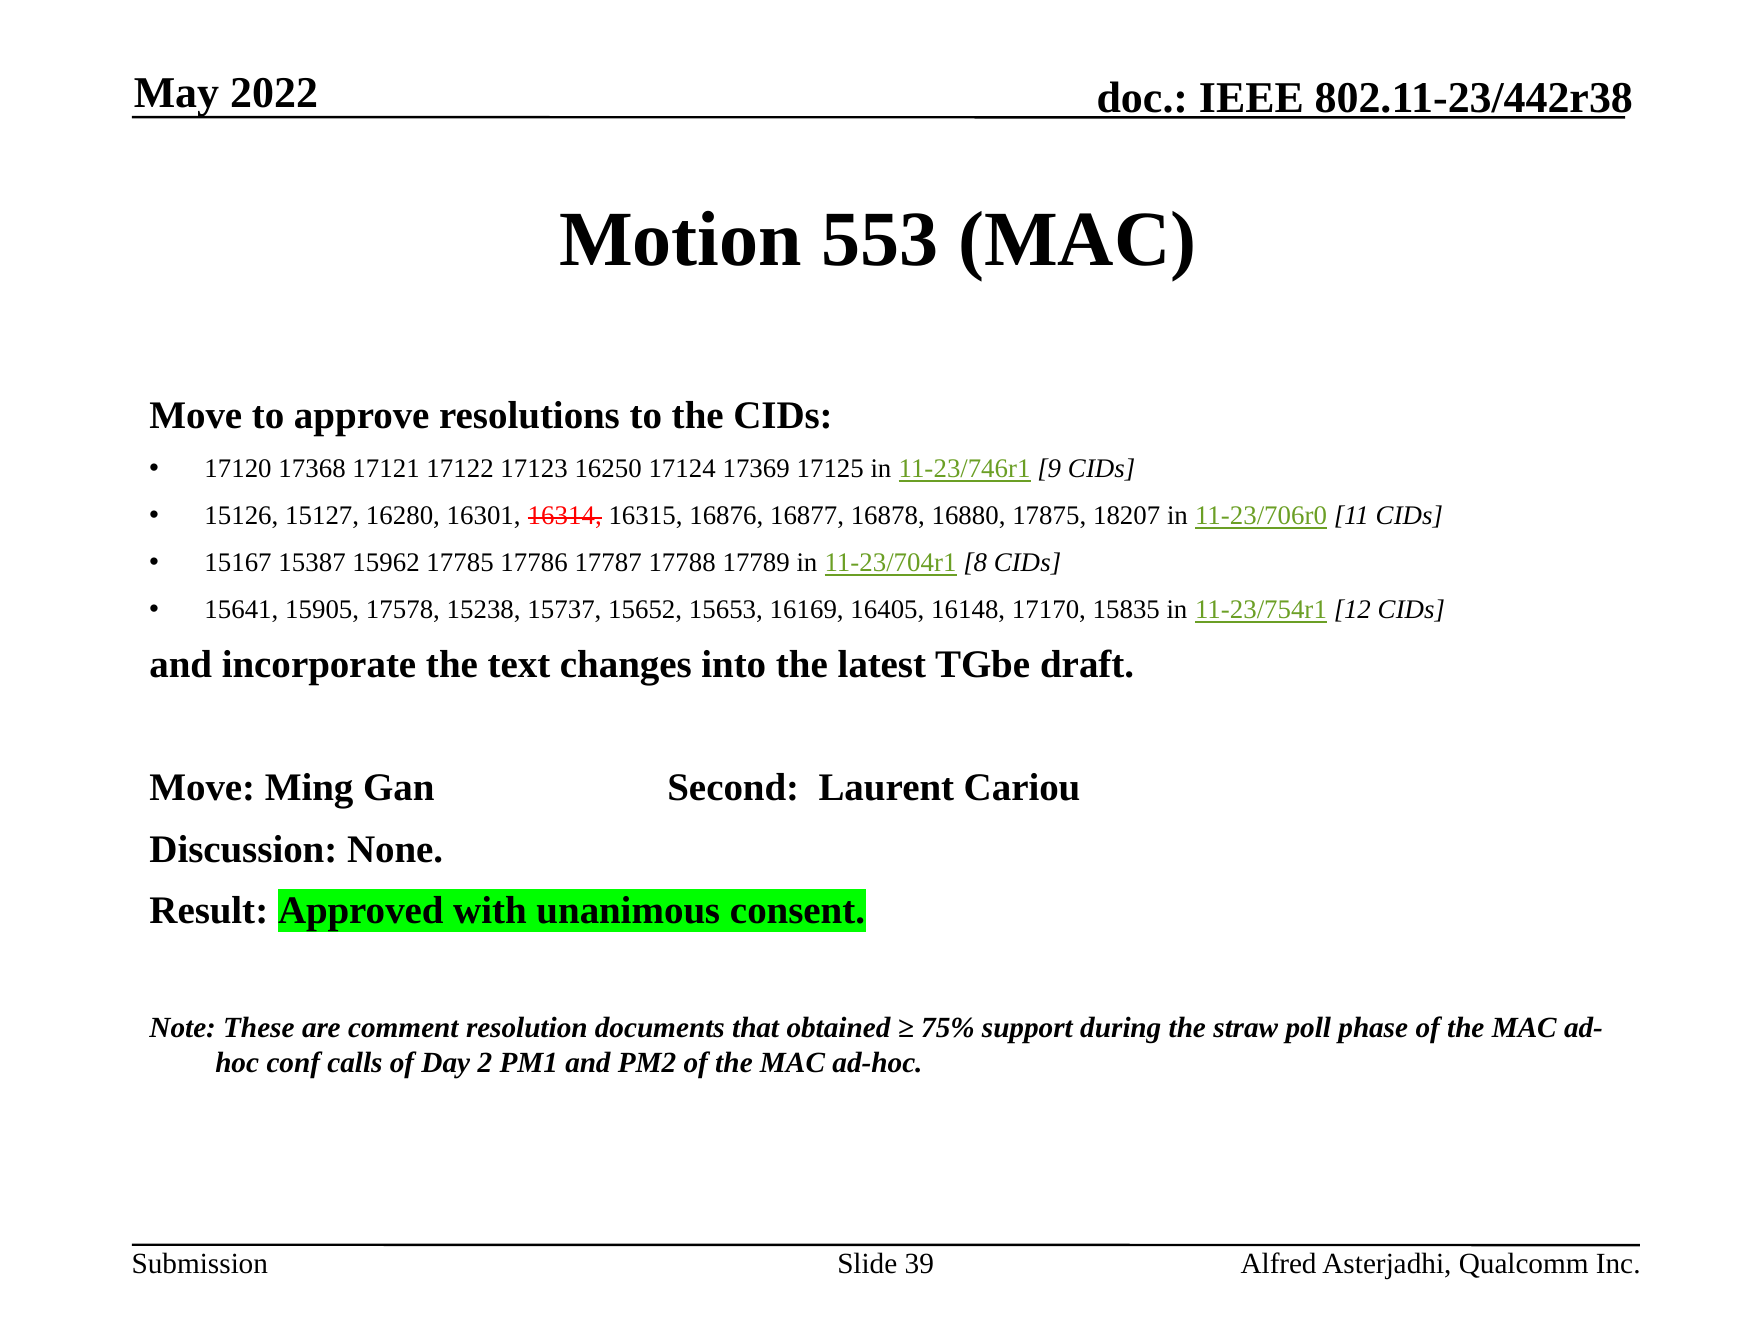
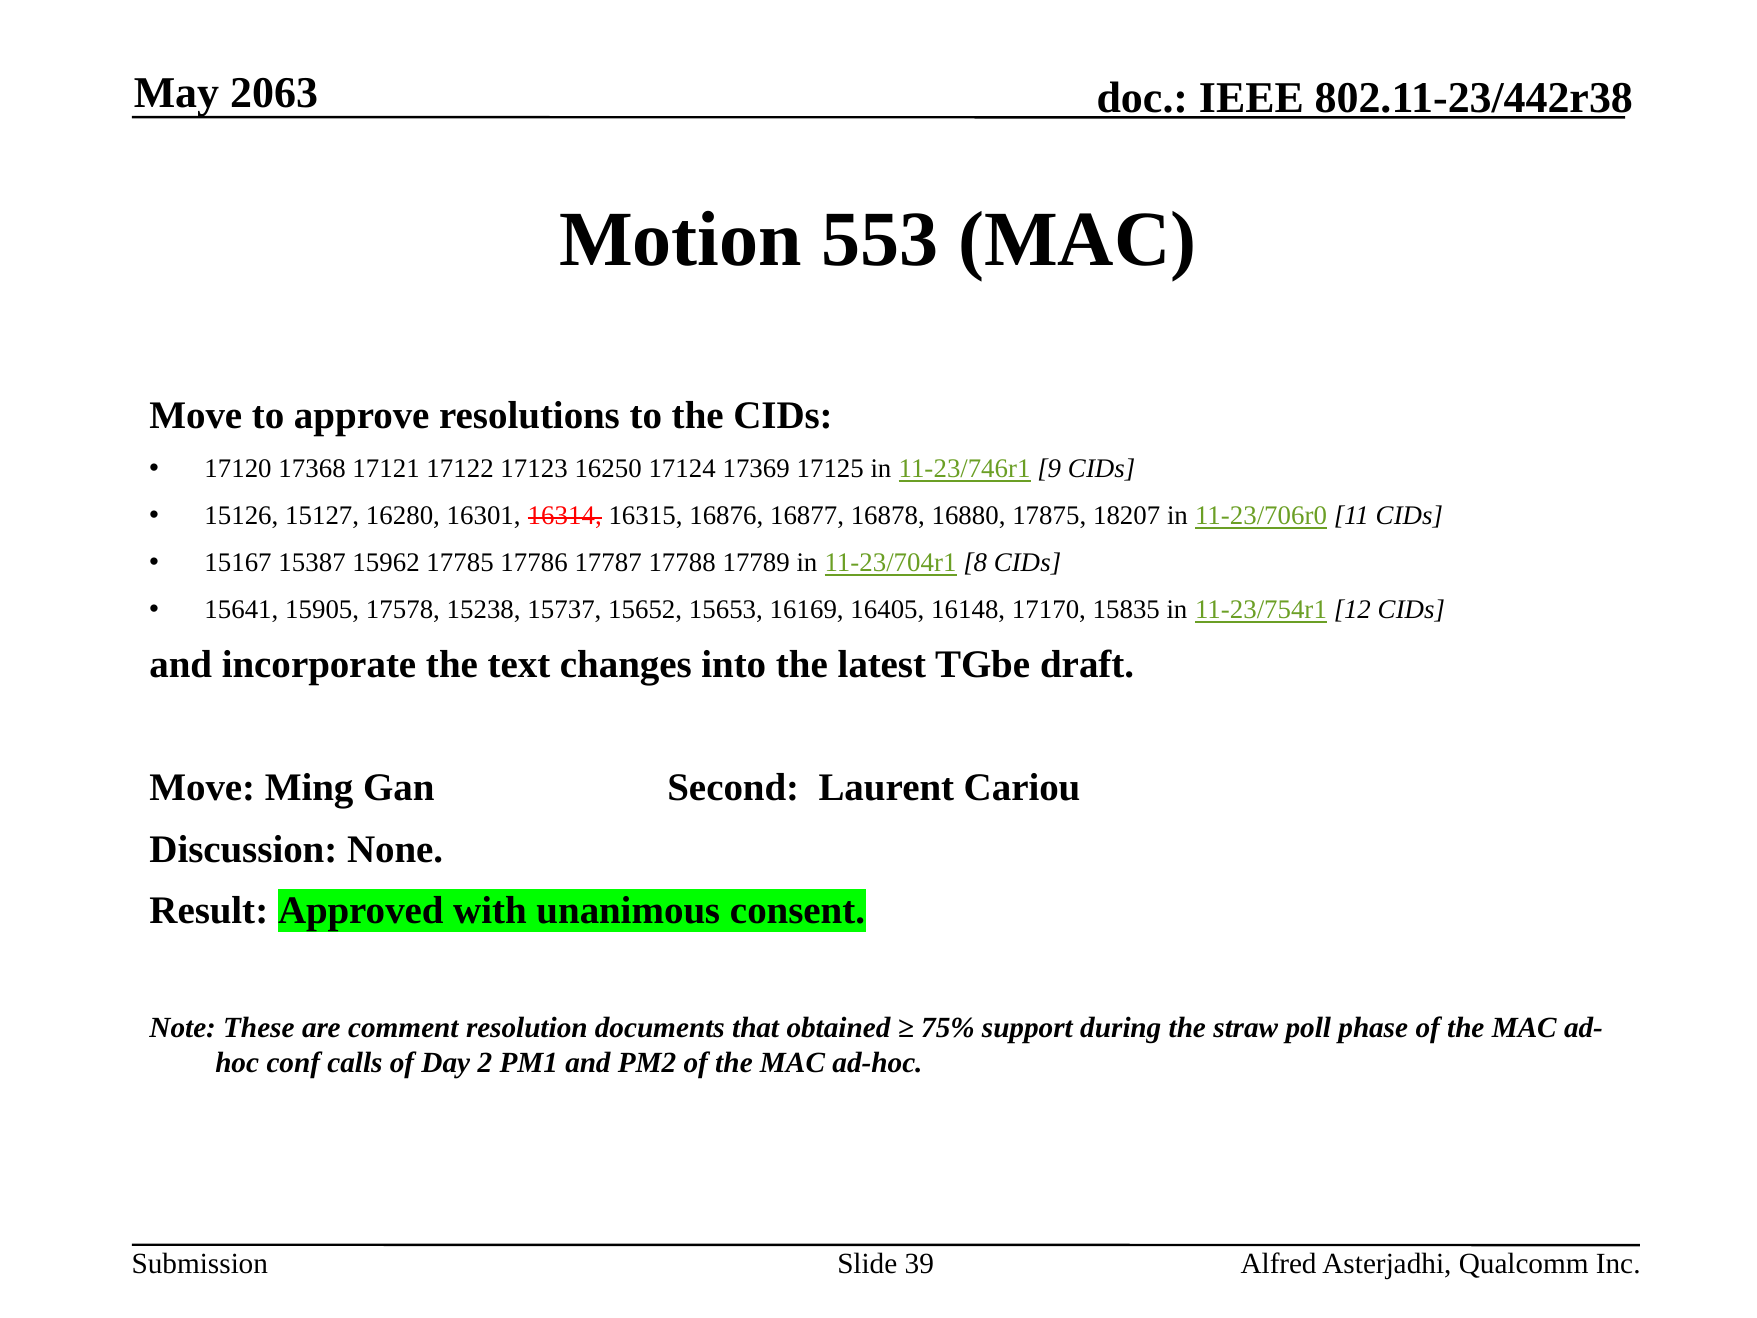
2022: 2022 -> 2063 (274, 93)
